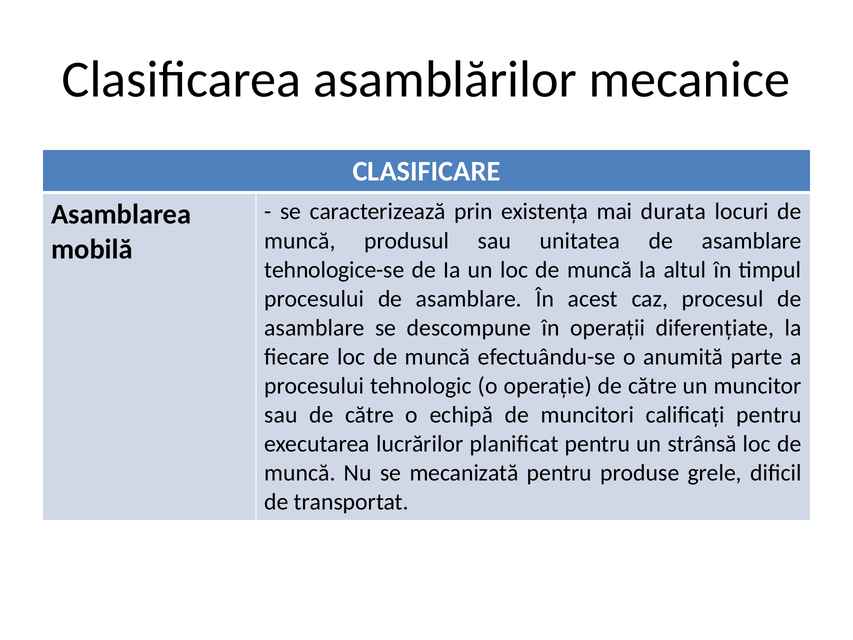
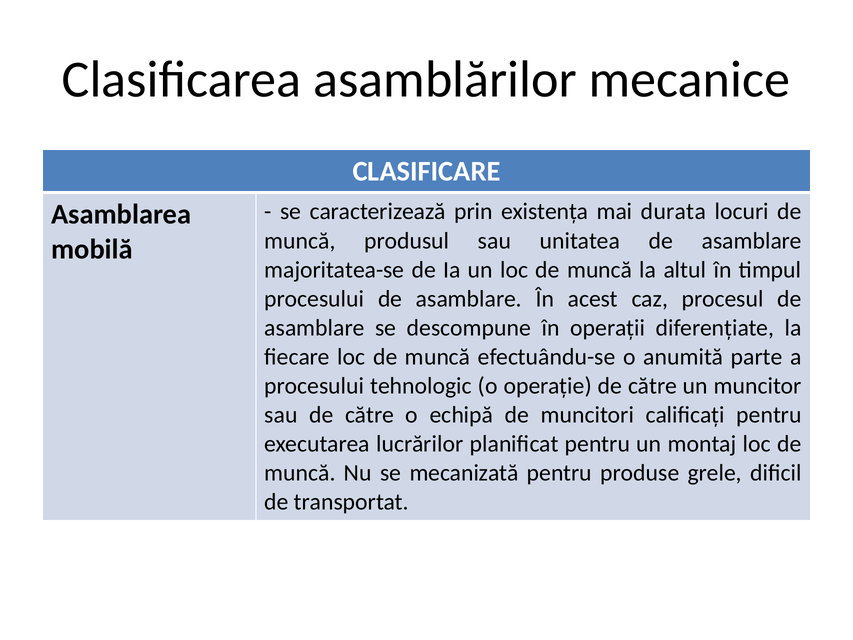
tehnologice-se: tehnologice-se -> majoritatea-se (334, 270)
strânsă: strânsă -> montaj (702, 444)
